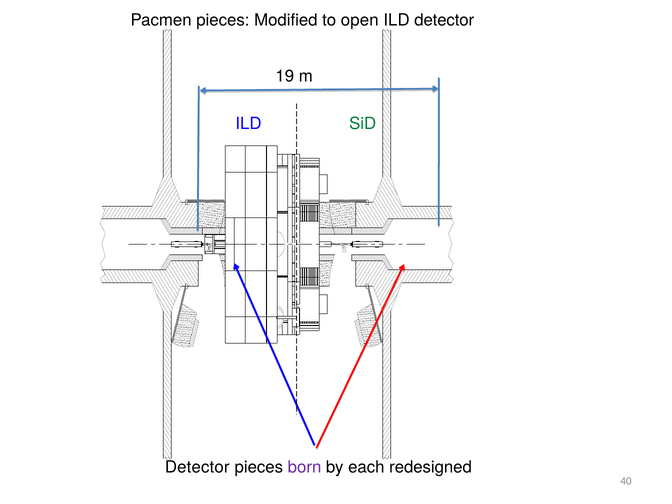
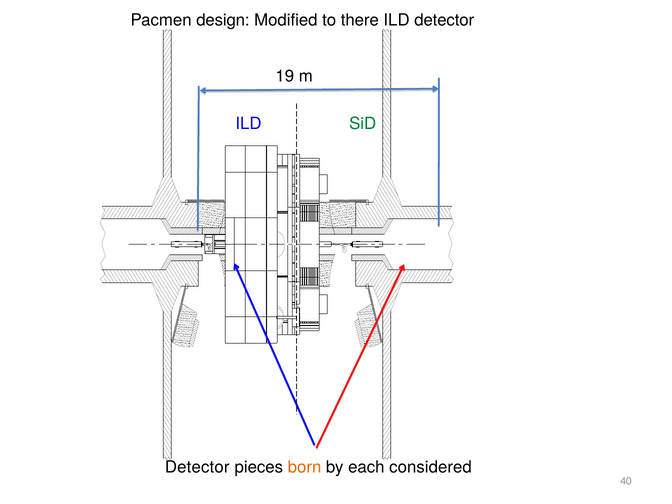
Pacmen pieces: pieces -> design (223, 20)
open: open -> there (360, 20)
born colour: purple -> orange (305, 467)
redesigned: redesigned -> considered (430, 467)
